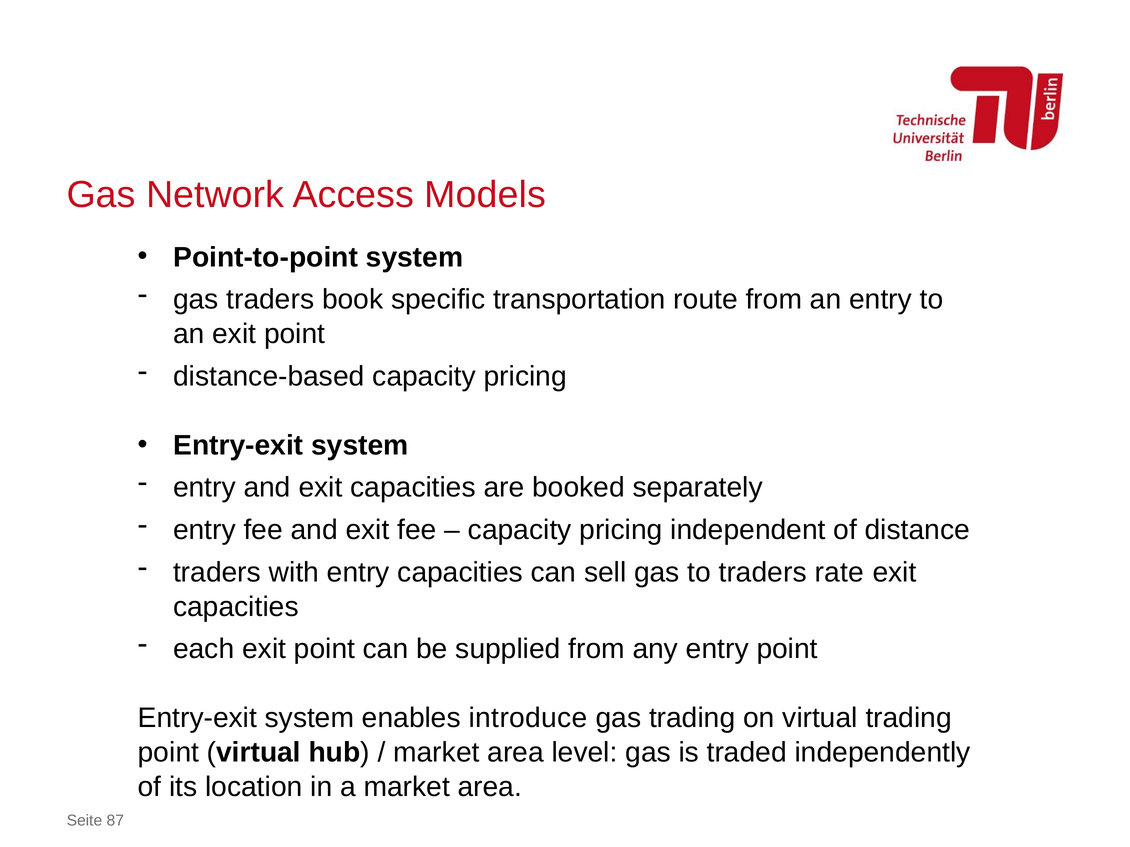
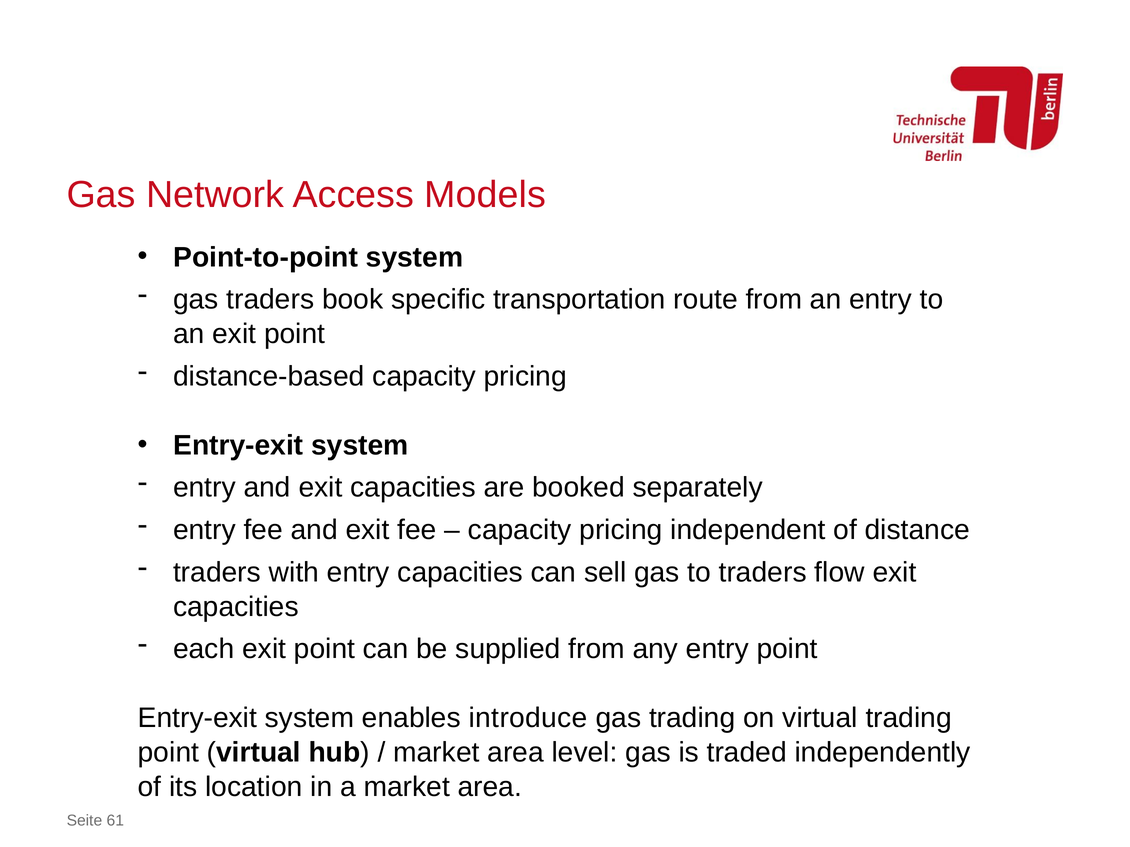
rate: rate -> flow (840, 573)
87: 87 -> 61 (115, 821)
